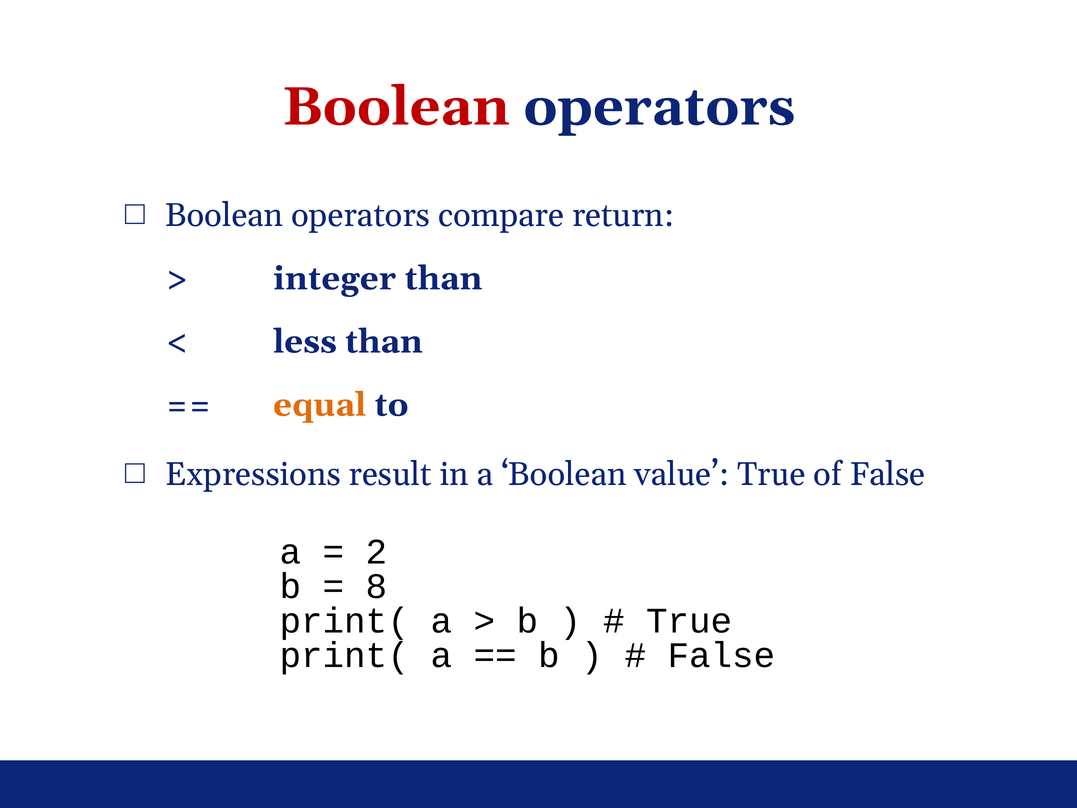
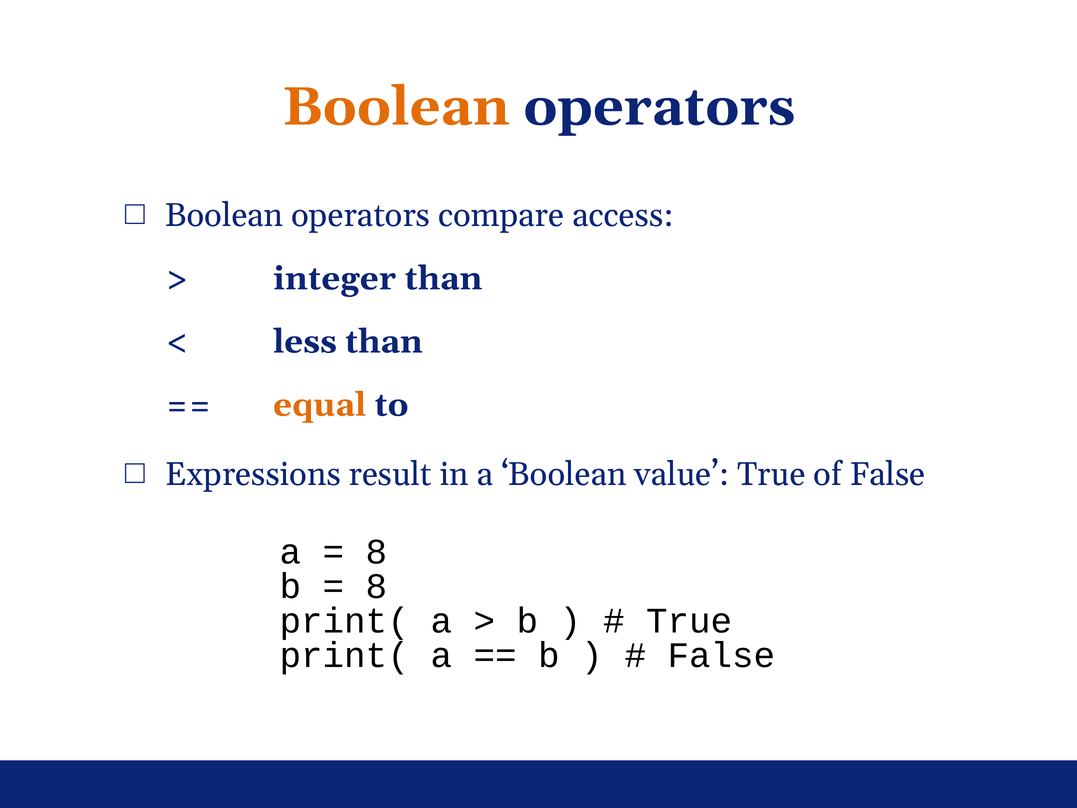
Boolean colour: red -> orange (396, 107)
return: return -> access (623, 215)
2: 2 -> 8 (377, 552)
